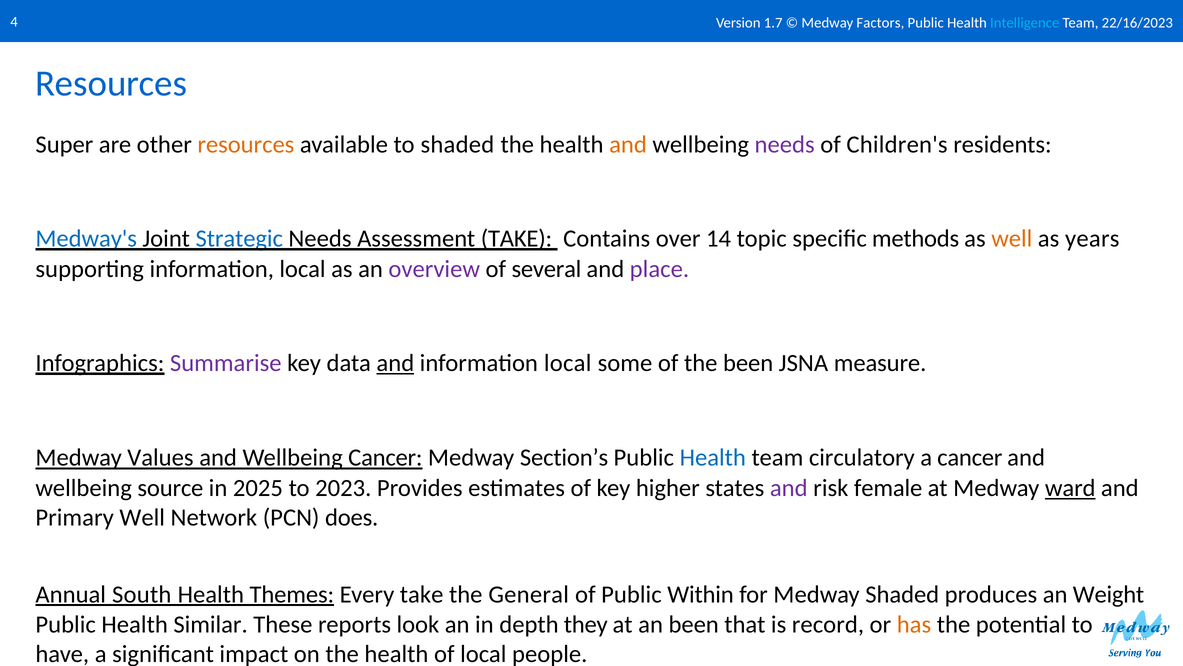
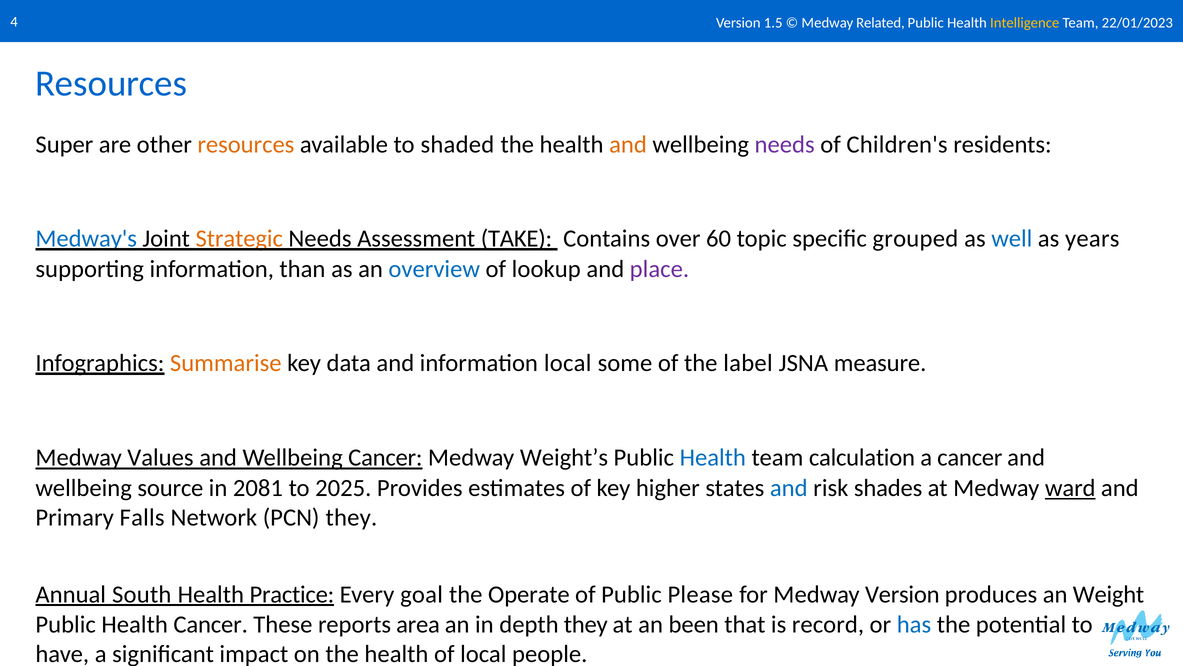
1.7: 1.7 -> 1.5 (773, 23)
Factors: Factors -> Related (880, 23)
Intelligence colour: light blue -> yellow (1025, 23)
22/16/2023: 22/16/2023 -> 22/01/2023 (1137, 23)
Strategic colour: blue -> orange (239, 238)
14: 14 -> 60 (719, 238)
methods: methods -> grouped (915, 238)
well colour: orange -> blue (1012, 238)
supporting information local: local -> than (302, 269)
overview colour: purple -> blue (434, 269)
several: several -> lookup (546, 269)
Summarise colour: purple -> orange (226, 363)
and underline: present -> none (395, 363)
the been: been -> label (748, 363)
Section’s: Section’s -> Weight’s (564, 457)
circulatory: circulatory -> calculation (862, 457)
2025: 2025 -> 2081 (258, 488)
2023: 2023 -> 2025 (343, 488)
and colour: purple -> blue (789, 488)
female: female -> shades (888, 488)
Primary Well: Well -> Falls (142, 517)
PCN does: does -> they (351, 517)
Themes: Themes -> Practice (292, 594)
Every take: take -> goal (422, 594)
General: General -> Operate (529, 594)
Within: Within -> Please (700, 594)
Medway Shaded: Shaded -> Version (902, 594)
Health Similar: Similar -> Cancer (211, 624)
look: look -> area (418, 624)
has colour: orange -> blue (914, 624)
